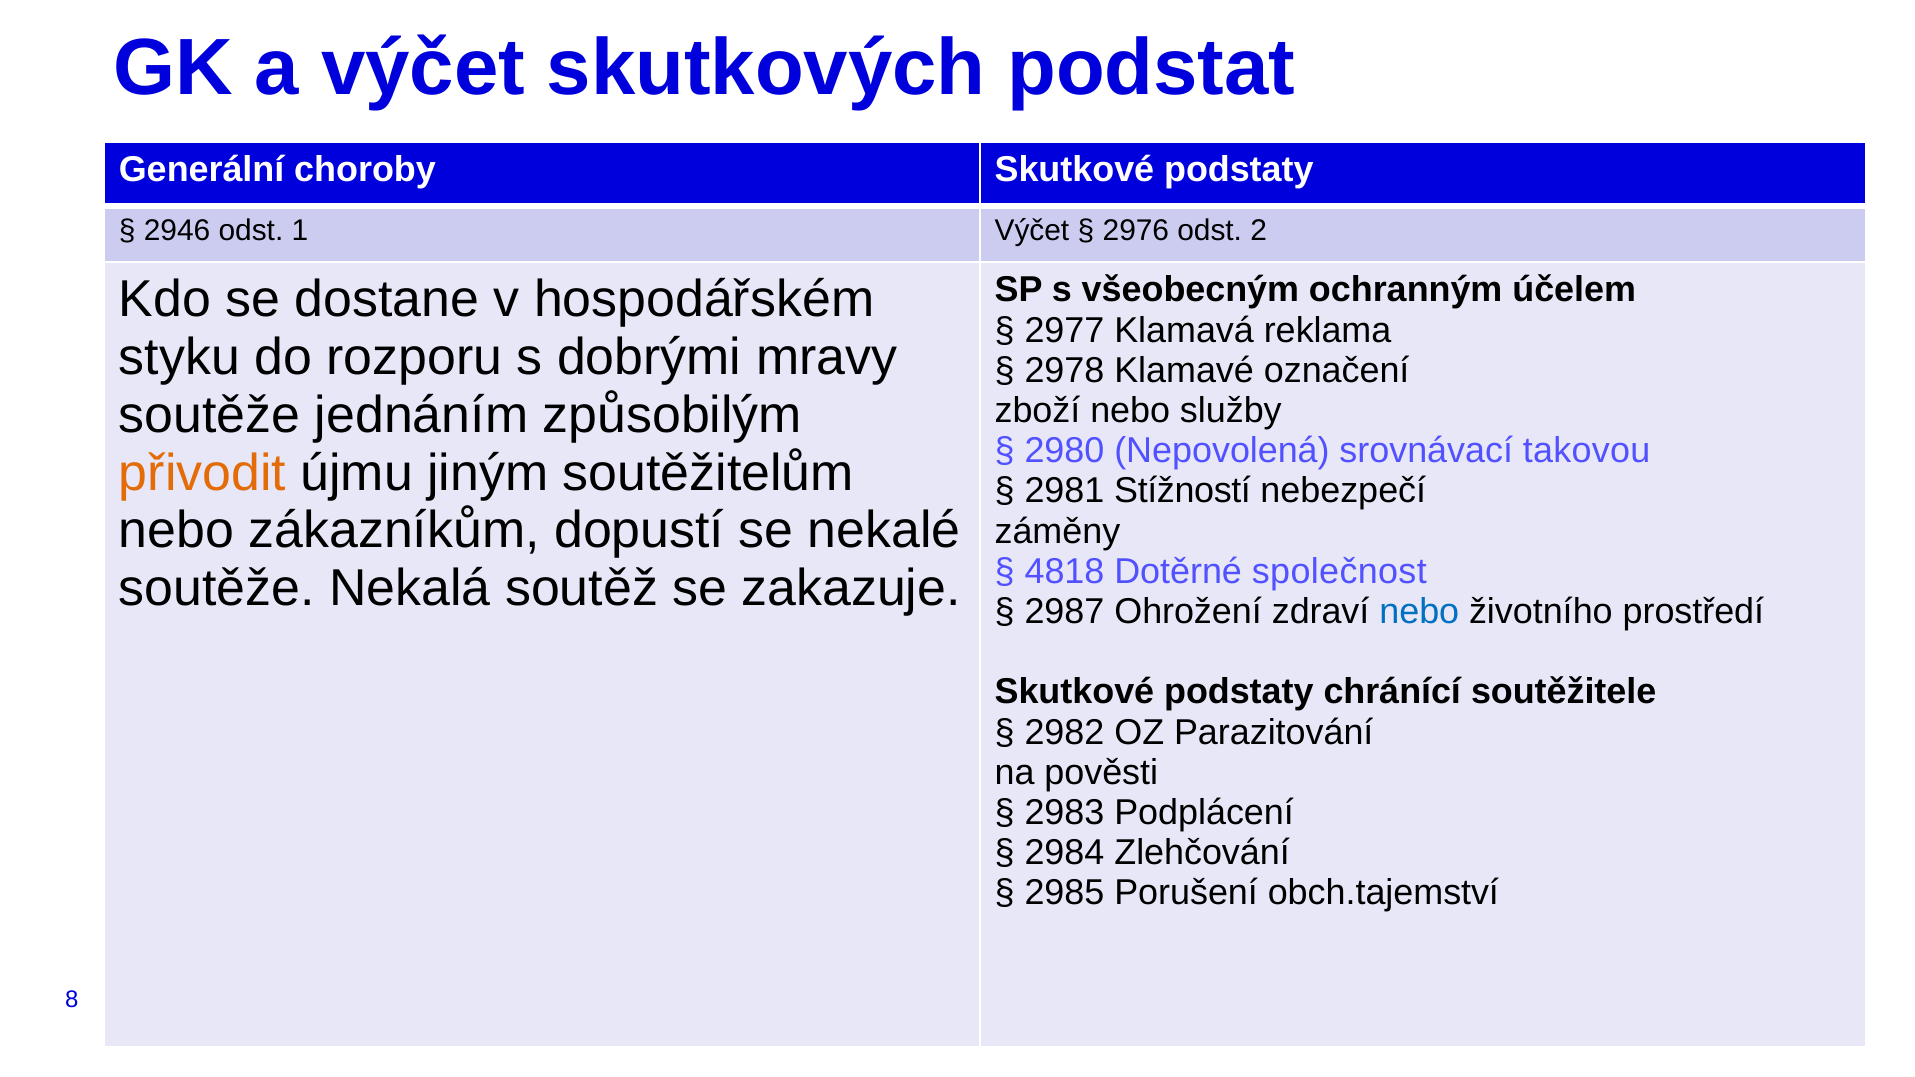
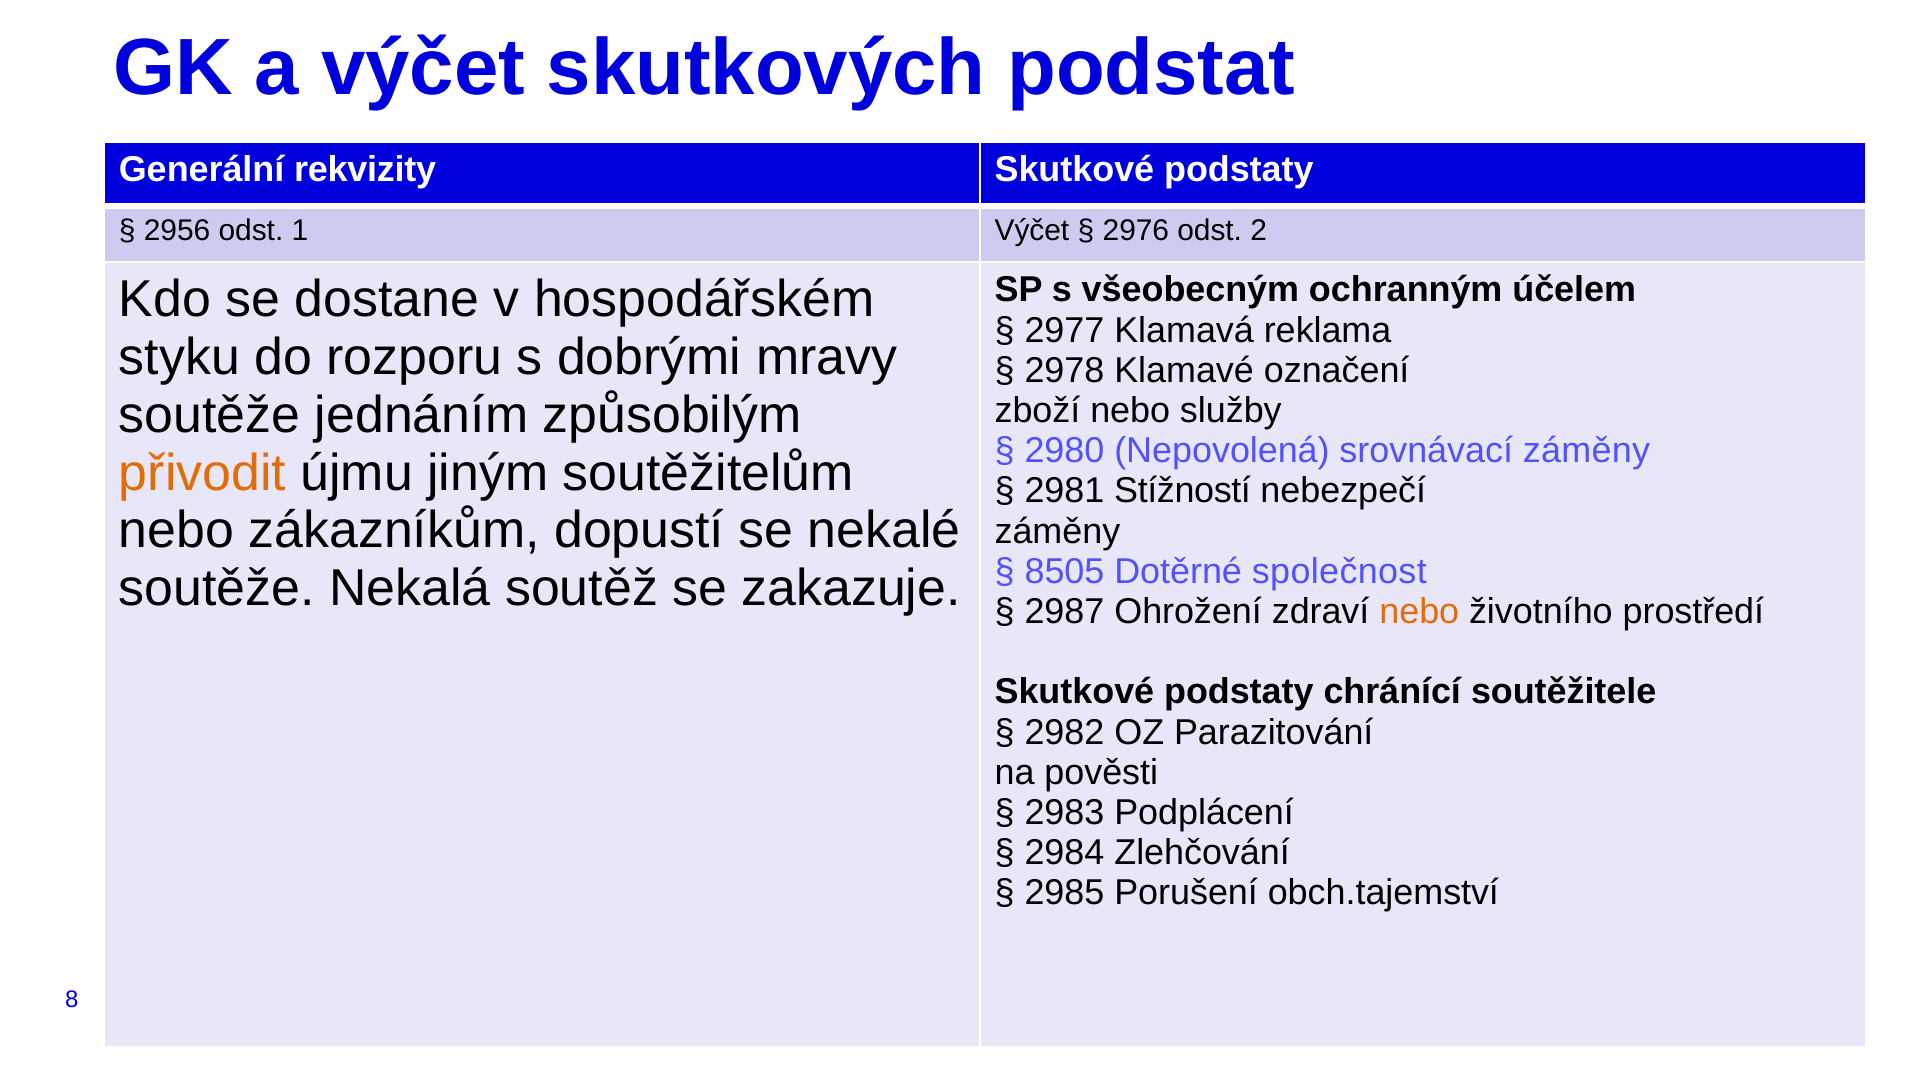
choroby: choroby -> rekvizity (365, 170)
2946: 2946 -> 2956 (177, 230)
srovnávací takovou: takovou -> záměny (1587, 451)
4818: 4818 -> 8505 (1064, 571)
nebo colour: blue -> orange (1419, 612)
